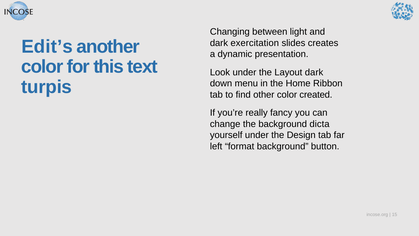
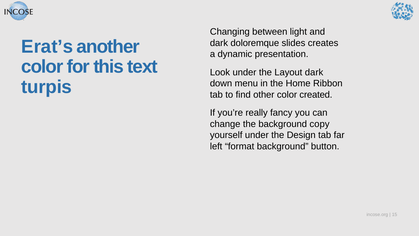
Edit’s: Edit’s -> Erat’s (47, 47)
exercitation: exercitation -> doloremque (255, 43)
dicta: dicta -> copy (320, 124)
